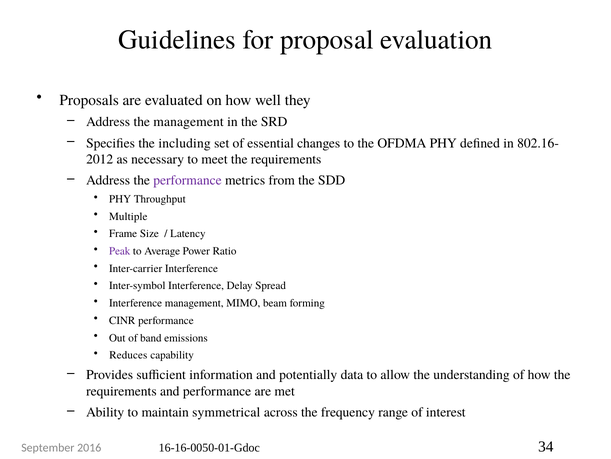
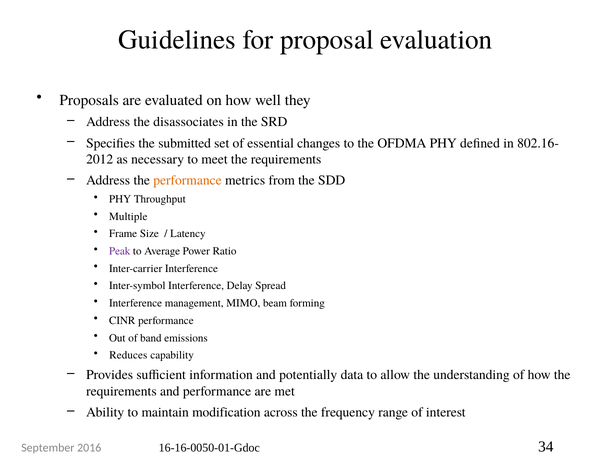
the management: management -> disassociates (189, 122)
including: including -> submitted (185, 143)
performance colour: purple -> orange (188, 180)
symmetrical: symmetrical -> modification (226, 412)
